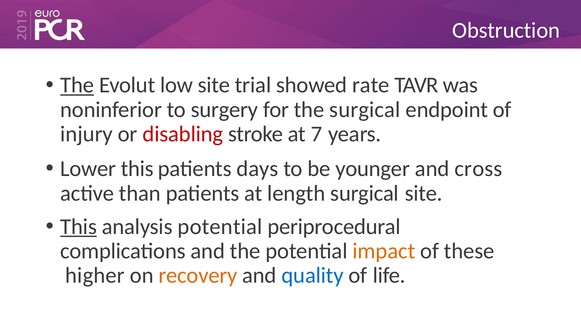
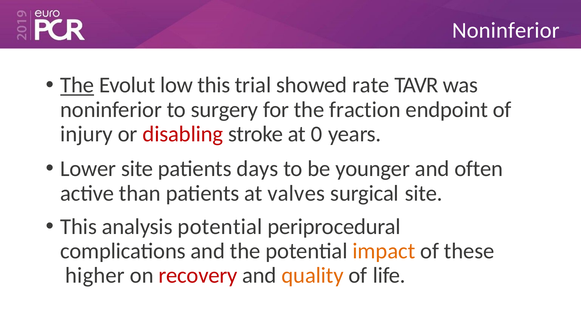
Obstruction: Obstruction -> Noninferior (506, 30)
low site: site -> this (214, 85)
the surgical: surgical -> fraction (365, 110)
7: 7 -> 0 (317, 134)
Lower this: this -> site (137, 169)
cross: cross -> often (479, 169)
length: length -> valves (296, 193)
This underline: present -> none (79, 227)
recovery colour: orange -> red (198, 275)
quality colour: blue -> orange (313, 275)
